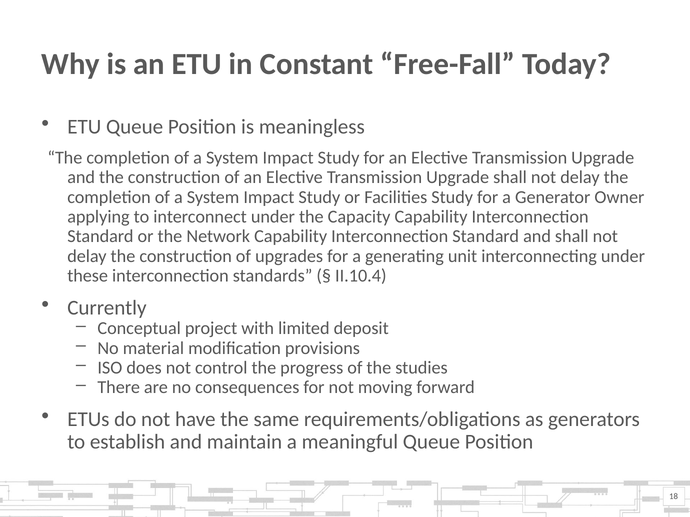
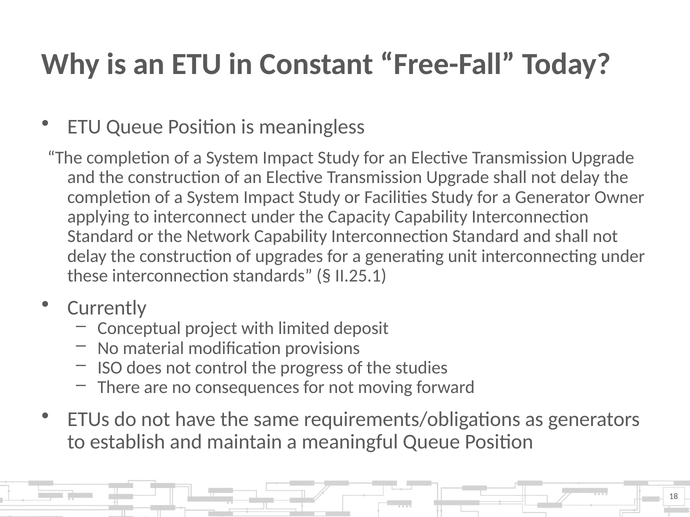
II.10.4: II.10.4 -> II.25.1 (361, 276)
